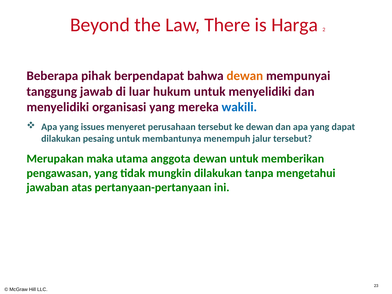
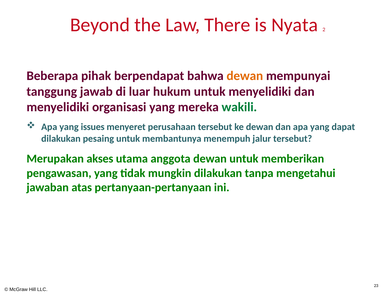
Harga: Harga -> Nyata (295, 25)
wakili colour: blue -> green (239, 107)
maka: maka -> akses (100, 159)
